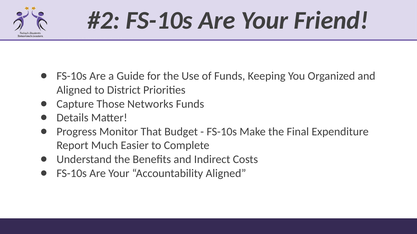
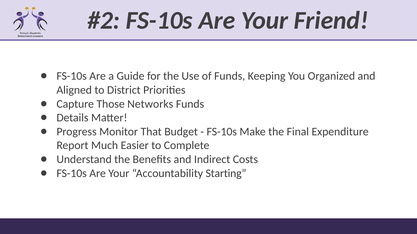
Accountability Aligned: Aligned -> Starting (226, 174)
